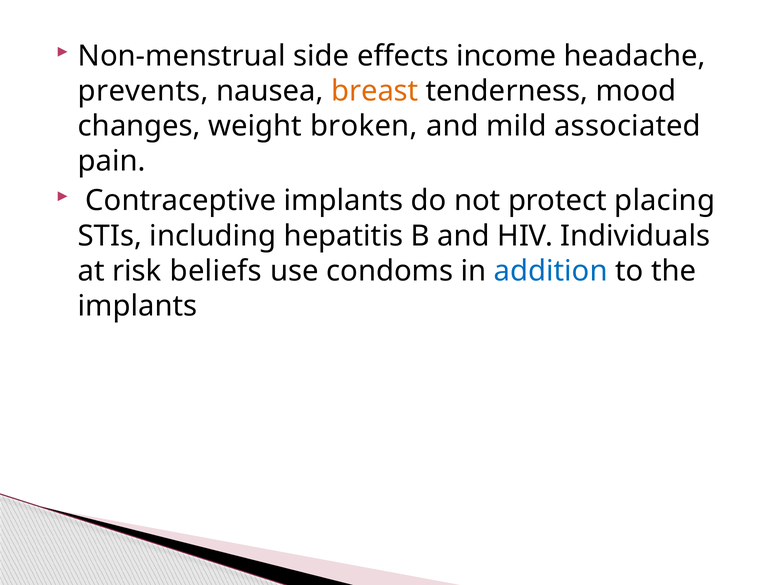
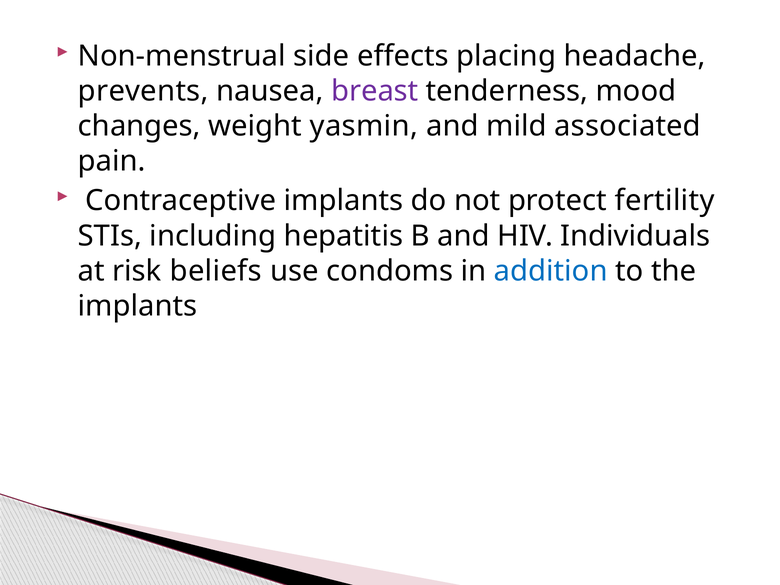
income: income -> placing (506, 56)
breast colour: orange -> purple (375, 91)
broken: broken -> yasmin (364, 126)
placing: placing -> fertility (665, 201)
